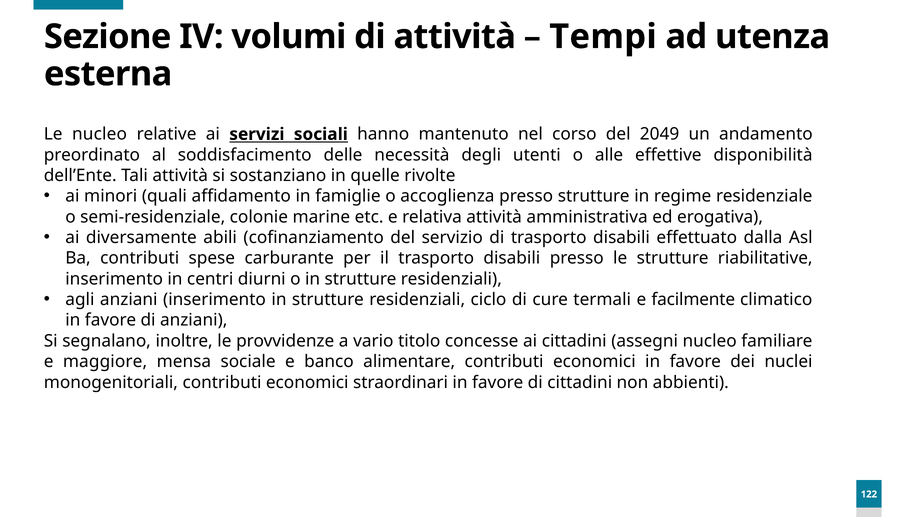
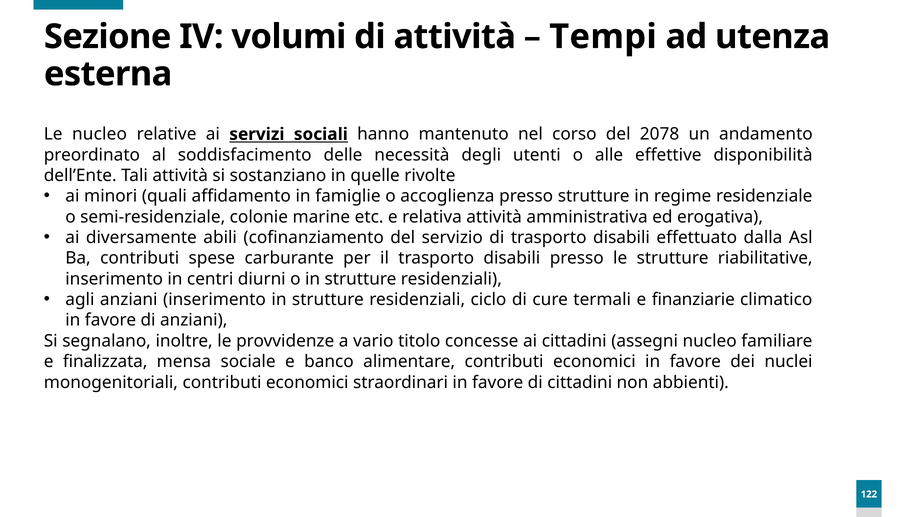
2049: 2049 -> 2078 (660, 134)
facilmente: facilmente -> finanziarie (693, 300)
maggiore: maggiore -> finalizzata (105, 362)
